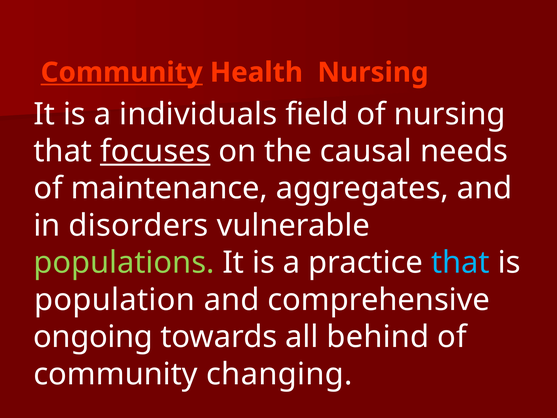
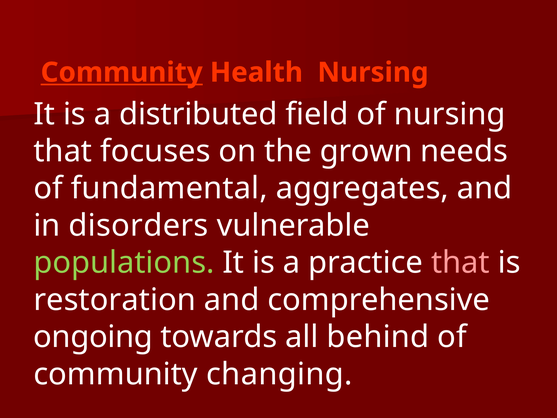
individuals: individuals -> distributed (198, 114)
focuses underline: present -> none (155, 151)
causal: causal -> grown (366, 151)
maintenance: maintenance -> fundamental (169, 188)
that colour: light blue -> pink (460, 263)
population: population -> restoration (115, 300)
